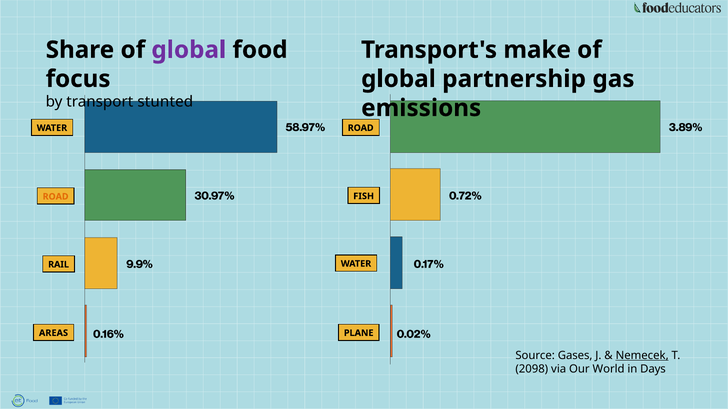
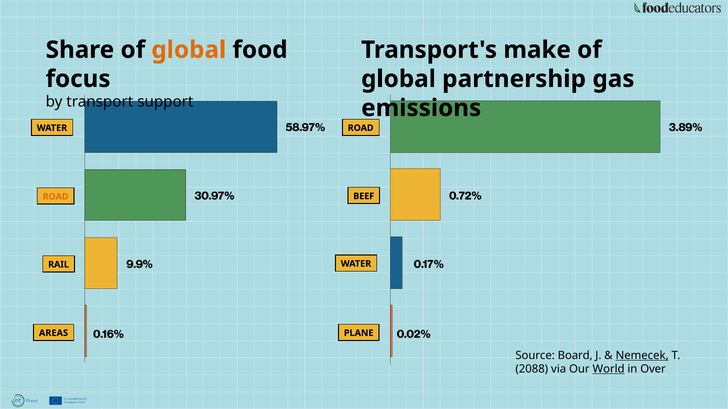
global colour: purple -> orange (189, 50)
stunted: stunted -> support (165, 102)
FISH: FISH -> BEEF (364, 196)
Gases: Gases -> Board (575, 356)
2098: 2098 -> 2088 (532, 369)
World underline: none -> present (609, 369)
Days: Days -> Over (653, 369)
